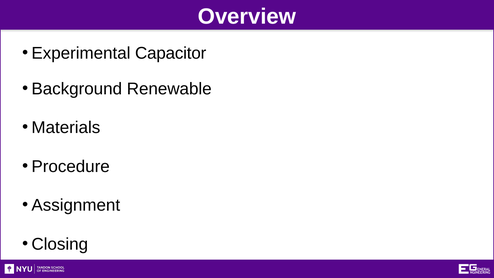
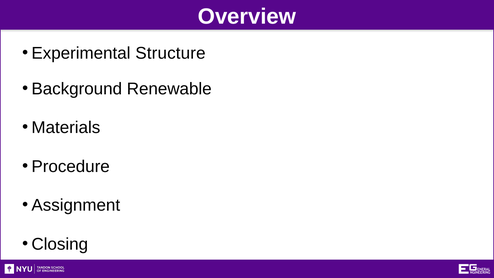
Capacitor: Capacitor -> Structure (170, 53)
